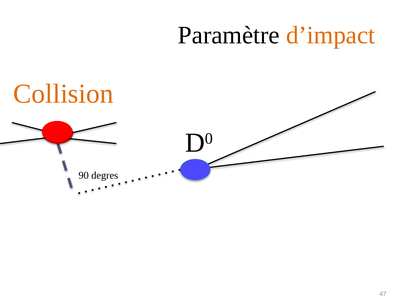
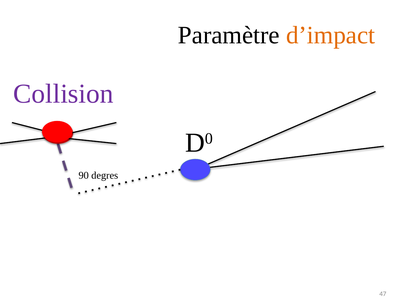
Collision colour: orange -> purple (63, 94)
